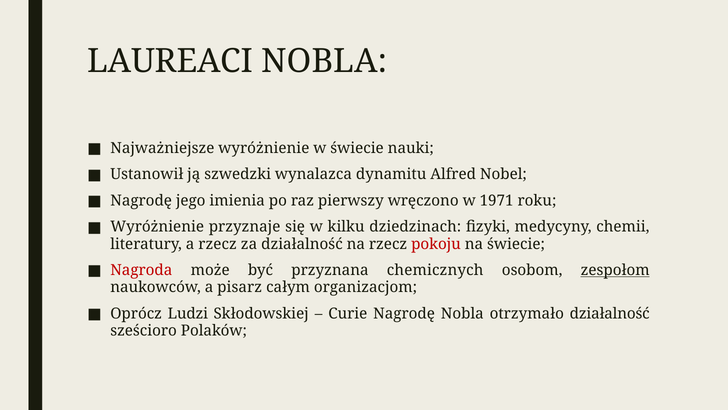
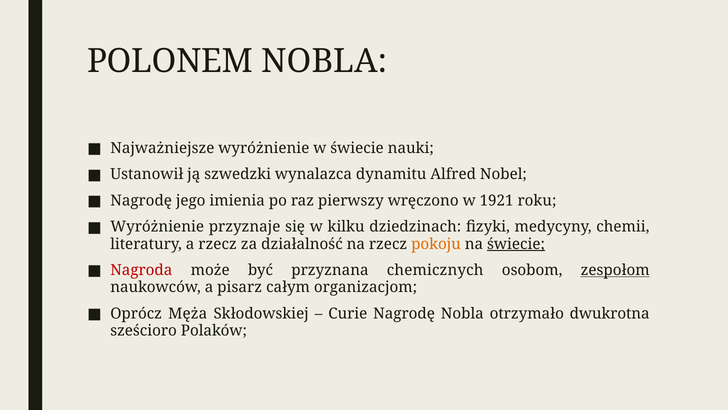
LAUREACI: LAUREACI -> POLONEM (170, 61)
1971: 1971 -> 1921 (497, 200)
pokoju colour: red -> orange (436, 244)
świecie underline: none -> present (516, 244)
Ludzi: Ludzi -> Męża (188, 313)
otrzymało działalność: działalność -> dwukrotna (610, 313)
